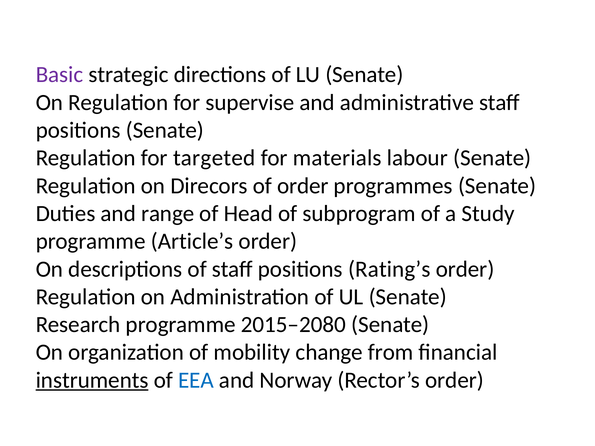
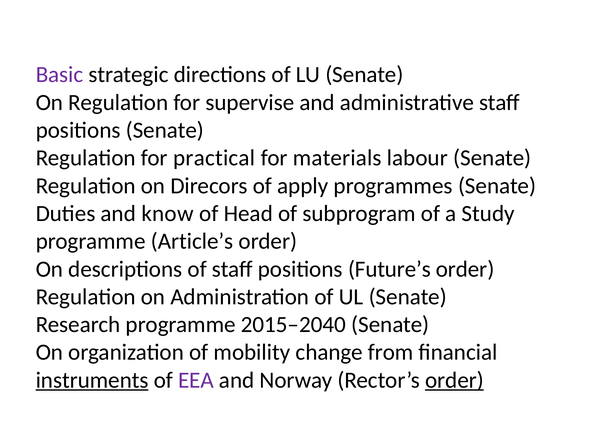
targeted: targeted -> practical (214, 158)
of order: order -> apply (303, 186)
range: range -> know (168, 214)
Rating’s: Rating’s -> Future’s (389, 269)
2015–2080: 2015–2080 -> 2015–2040 (293, 325)
EEA colour: blue -> purple (196, 380)
order underline: none -> present (454, 380)
